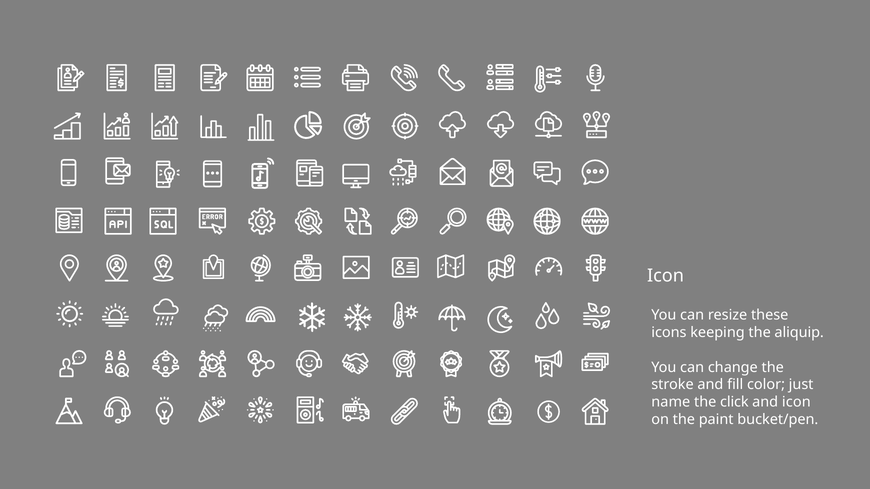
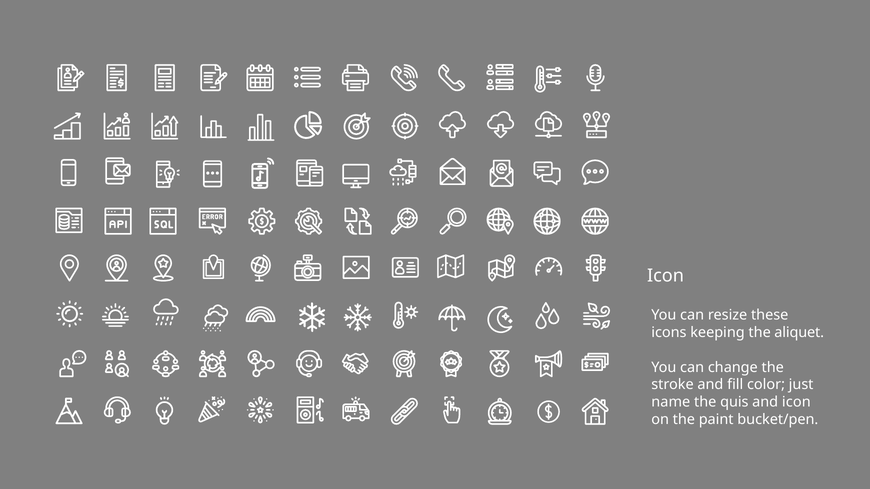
aliquip: aliquip -> aliquet (799, 333)
click: click -> quis (734, 402)
